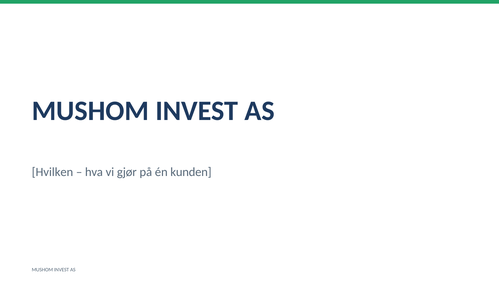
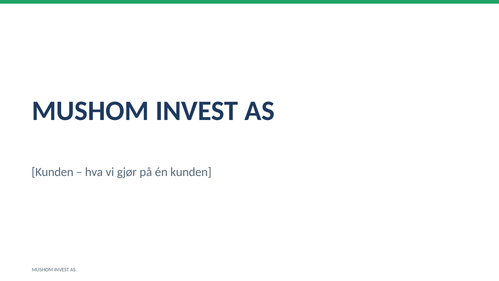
Hvilken: Hvilken -> Kunden (53, 172)
